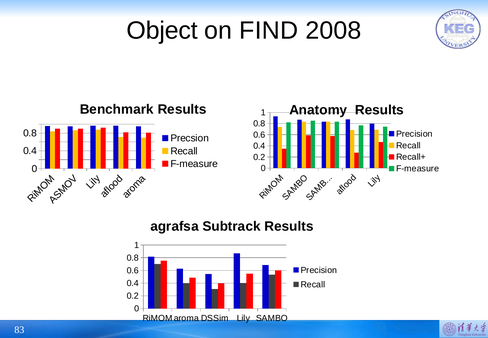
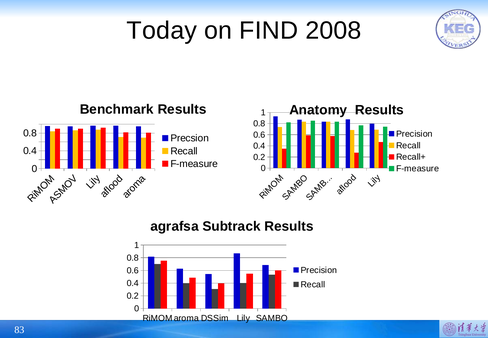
Object: Object -> Today (162, 31)
